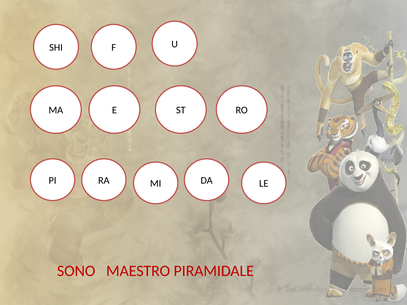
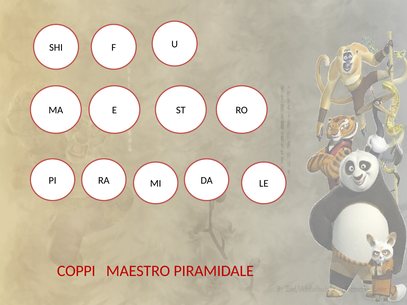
SONO: SONO -> COPPI (76, 271)
